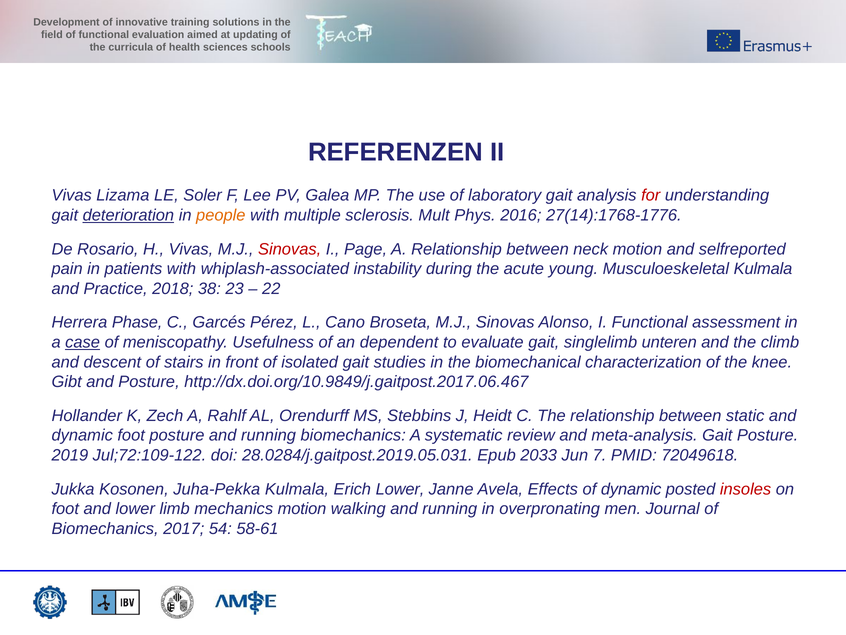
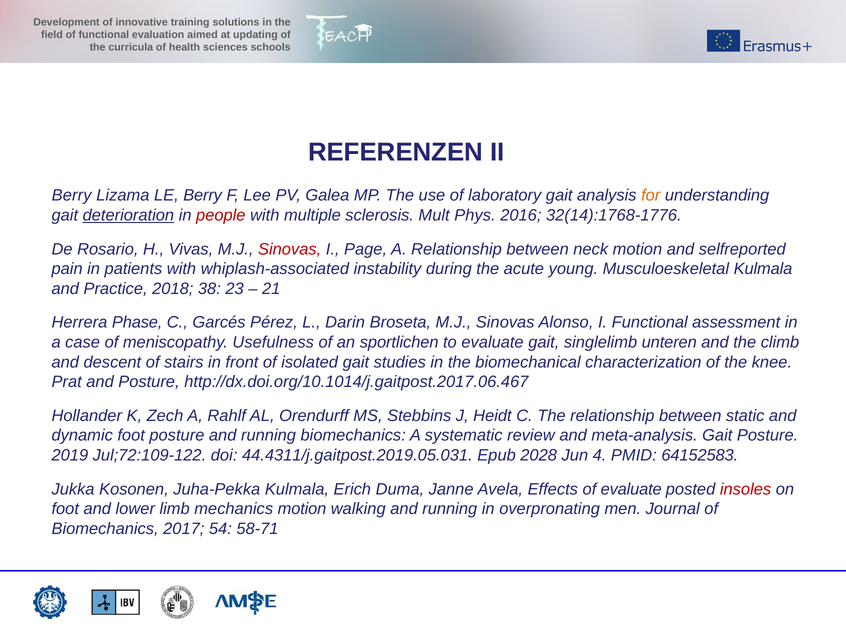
Vivas: Vivas -> Berry (72, 195)
LE Soler: Soler -> Berry (203, 195)
for colour: red -> orange (651, 195)
people colour: orange -> red (221, 215)
27(14):1768-1776: 27(14):1768-1776 -> 32(14):1768-1776 (614, 215)
22: 22 -> 21 (271, 288)
Cano: Cano -> Darin (345, 322)
case underline: present -> none (83, 342)
dependent: dependent -> sportlichen (399, 342)
Gibt: Gibt -> Prat (67, 382)
http://dx.doi.org/10.9849/j.gaitpost.2017.06.467: http://dx.doi.org/10.9849/j.gaitpost.2017.06.467 -> http://dx.doi.org/10.1014/j.gaitpost.2017.06.467 (356, 382)
28.0284/j.gaitpost.2019.05.031: 28.0284/j.gaitpost.2019.05.031 -> 44.4311/j.gaitpost.2019.05.031 (357, 455)
2033: 2033 -> 2028 (539, 455)
7: 7 -> 4 (600, 455)
72049618: 72049618 -> 64152583 (700, 455)
Erich Lower: Lower -> Duma (400, 489)
of dynamic: dynamic -> evaluate (631, 489)
58-61: 58-61 -> 58-71 (257, 528)
